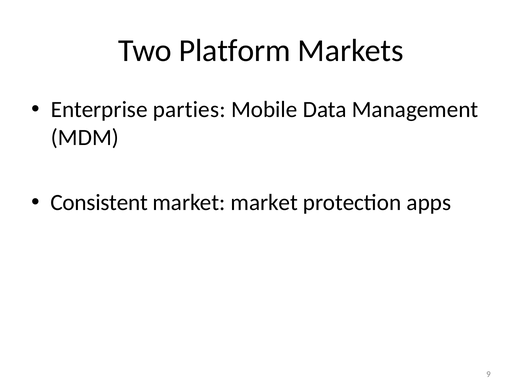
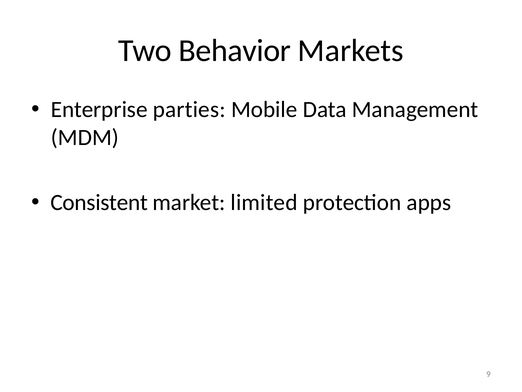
Platform: Platform -> Behavior (235, 51)
market market: market -> limited (264, 202)
